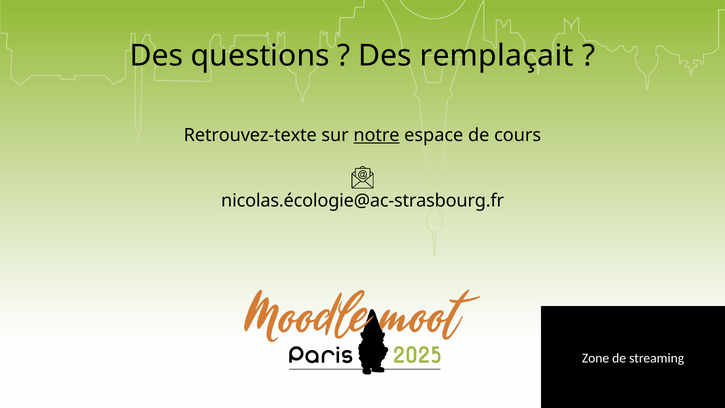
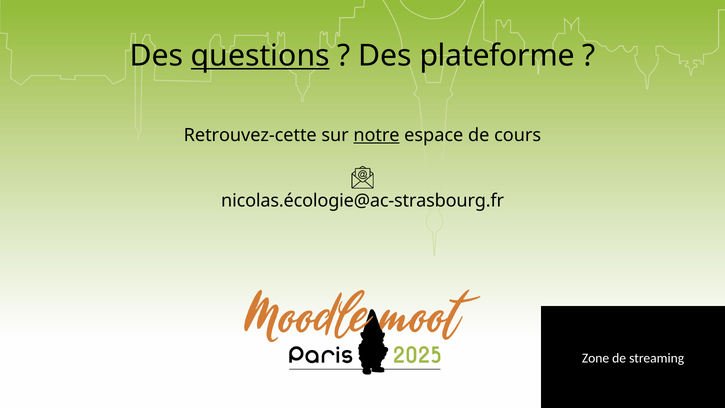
questions underline: none -> present (260, 56)
remplaçait: remplaçait -> plateforme (497, 56)
Retrouvez-texte: Retrouvez-texte -> Retrouvez-cette (250, 135)
